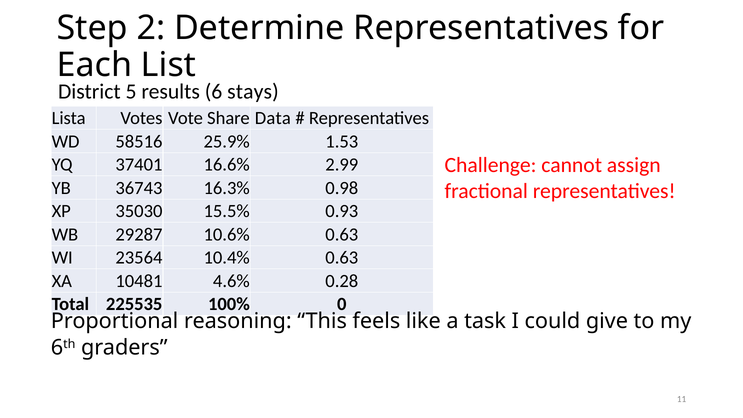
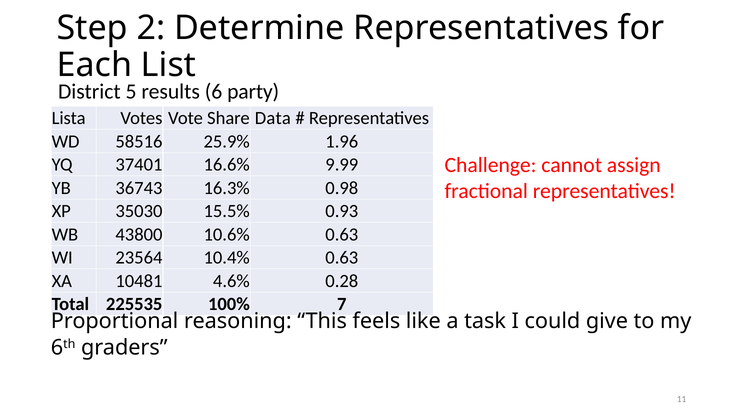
stays: stays -> party (253, 91)
1.53: 1.53 -> 1.96 (342, 141)
2.99: 2.99 -> 9.99 (342, 165)
29287: 29287 -> 43800 (139, 234)
0: 0 -> 7 (342, 304)
